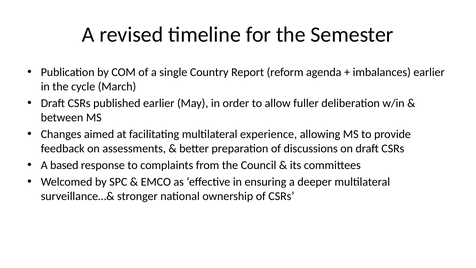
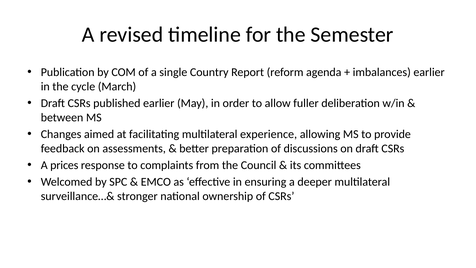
based: based -> prices (64, 165)
